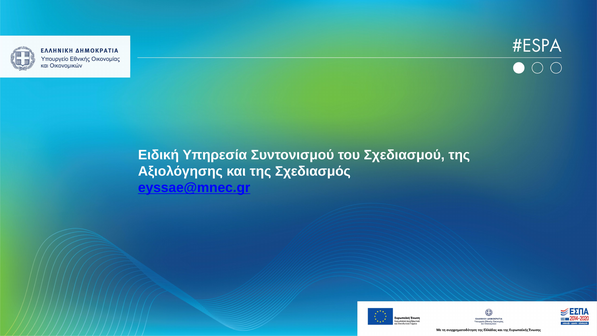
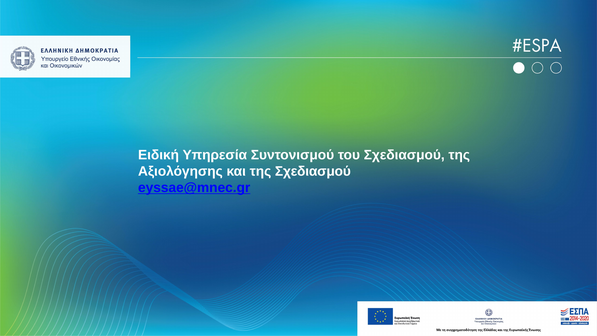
της Σχεδιασμός: Σχεδιασμός -> Σχεδιασμού (313, 171)
